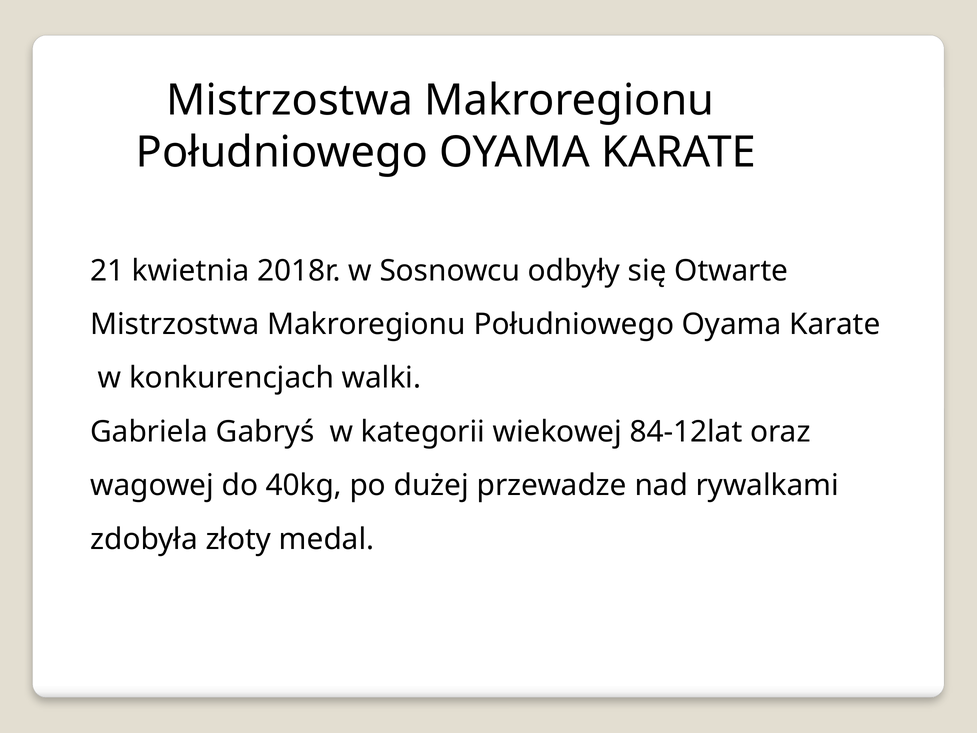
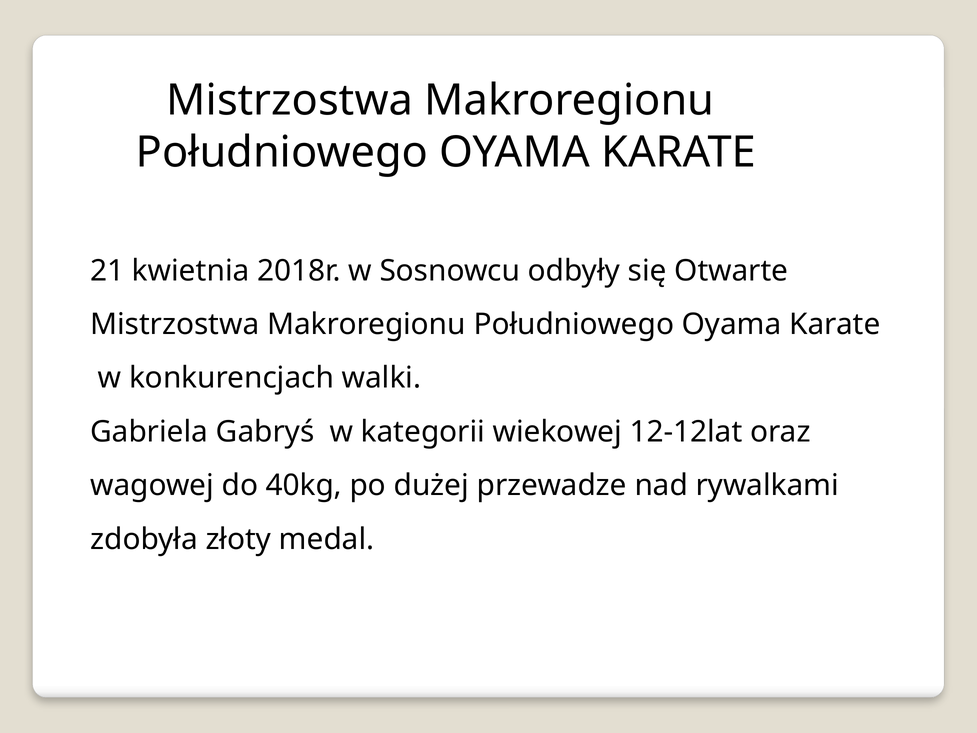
84-12lat: 84-12lat -> 12-12lat (686, 432)
